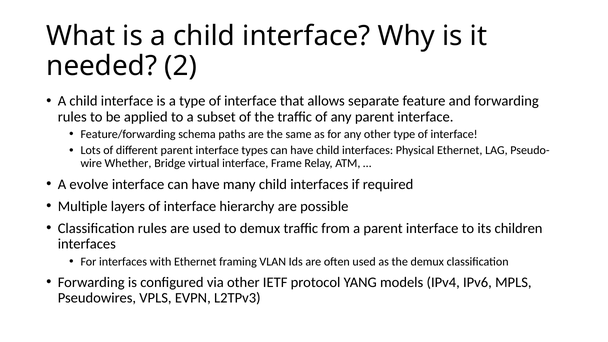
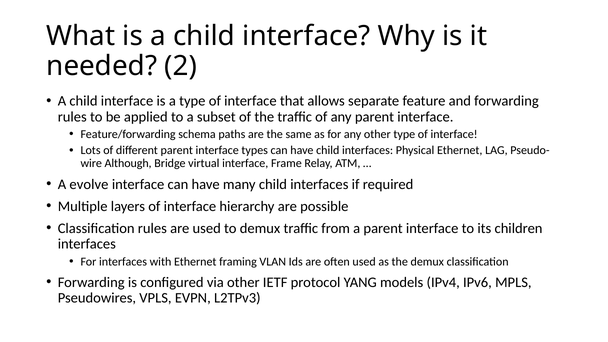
Whether: Whether -> Although (128, 164)
